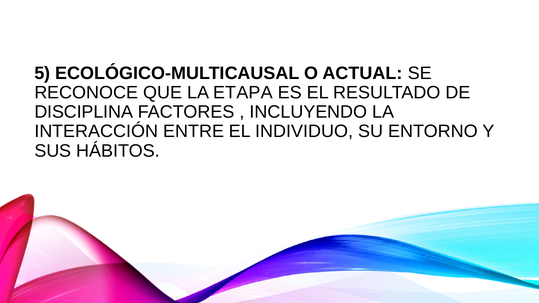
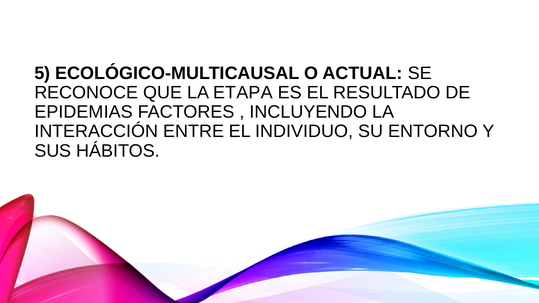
DISCIPLINA: DISCIPLINA -> EPIDEMIAS (84, 112)
